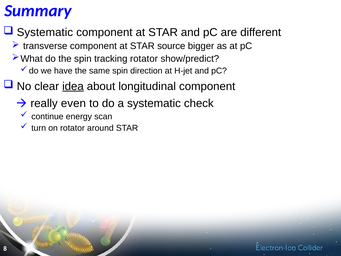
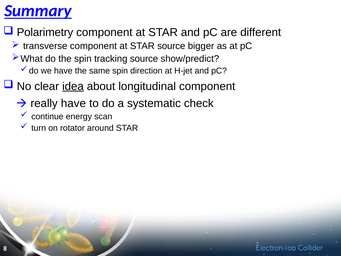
Summary underline: none -> present (38, 11)
Systematic: Systematic -> Polarimetry (45, 32)
tracking rotator: rotator -> source (144, 59)
really even: even -> have (73, 103)
